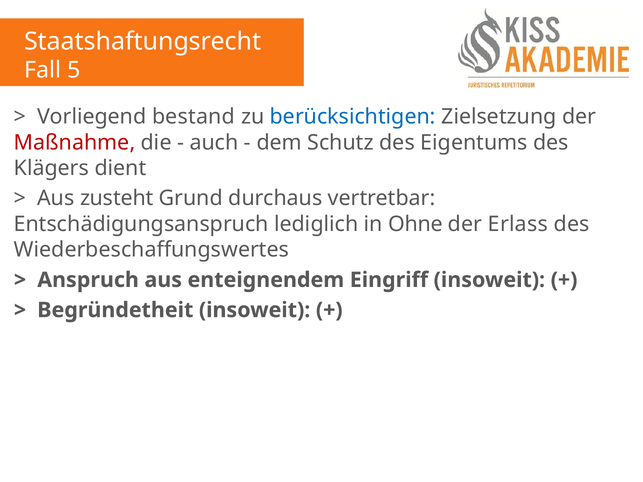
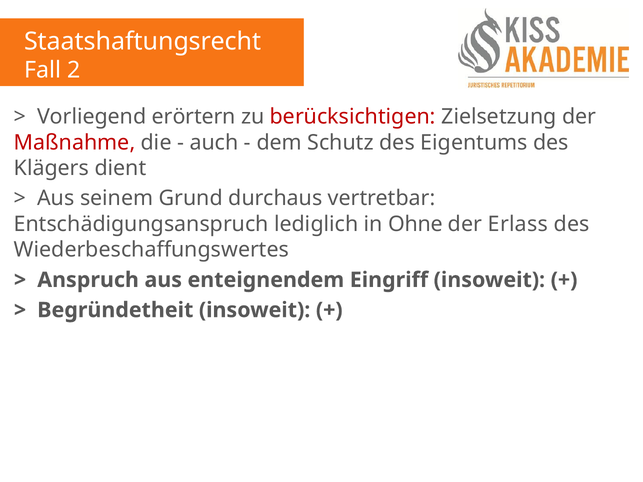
5: 5 -> 2 (74, 70)
bestand: bestand -> erörtern (194, 117)
berücksichtigen colour: blue -> red (353, 117)
zusteht: zusteht -> seinem (117, 198)
